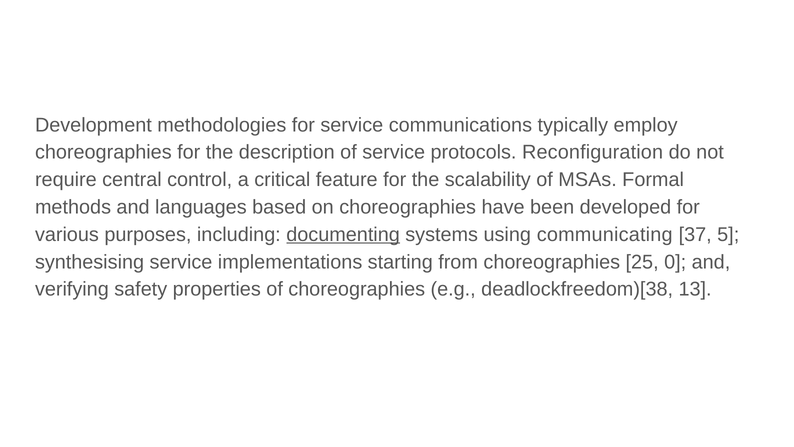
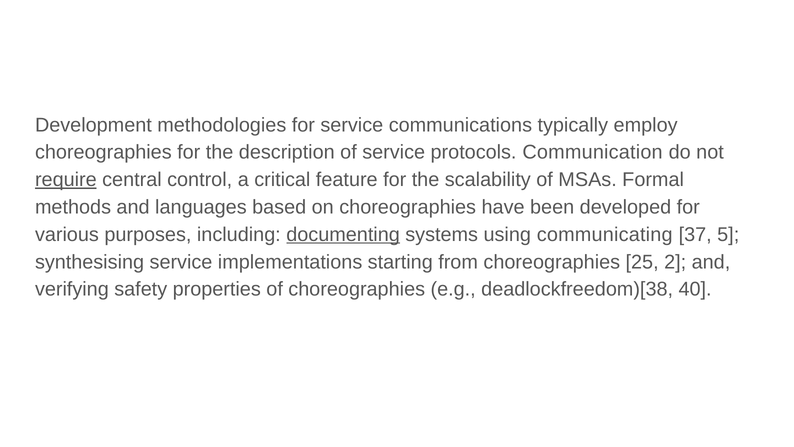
Reconfiguration: Reconfiguration -> Communication (593, 152)
require underline: none -> present (66, 180)
0: 0 -> 2 (675, 262)
13: 13 -> 40 (695, 289)
